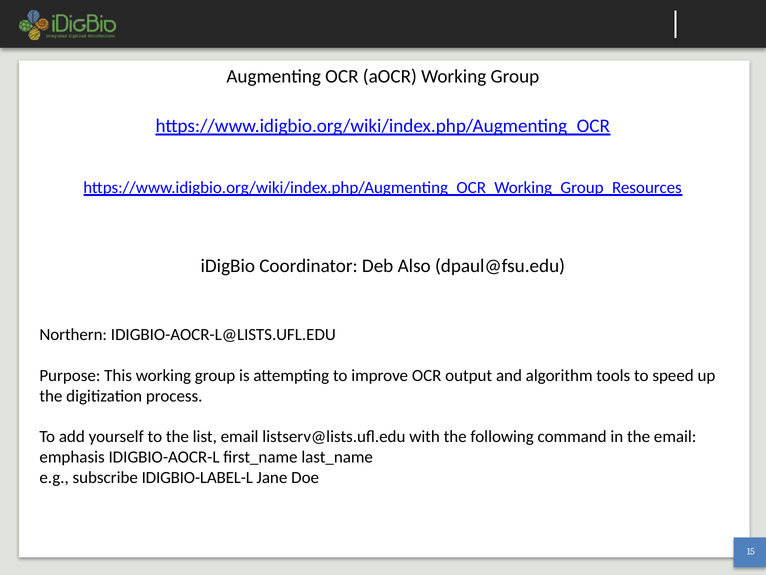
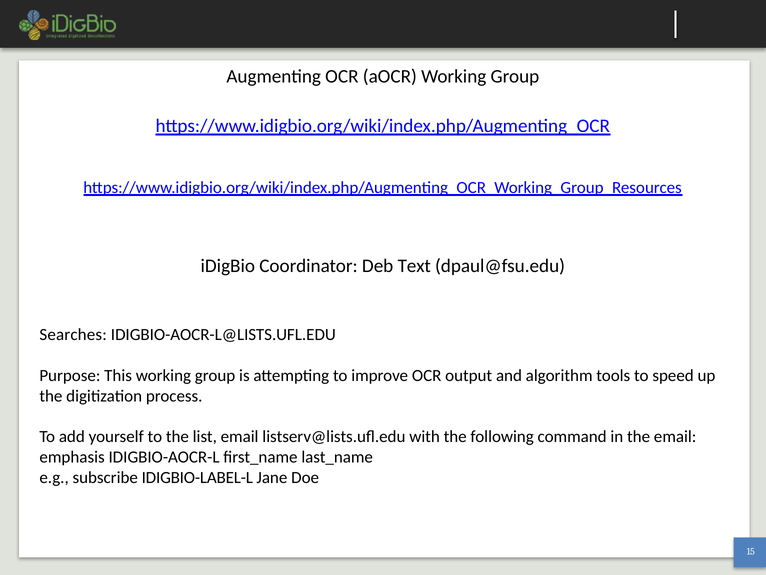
Also: Also -> Text (414, 266)
Northern: Northern -> Searches (73, 334)
